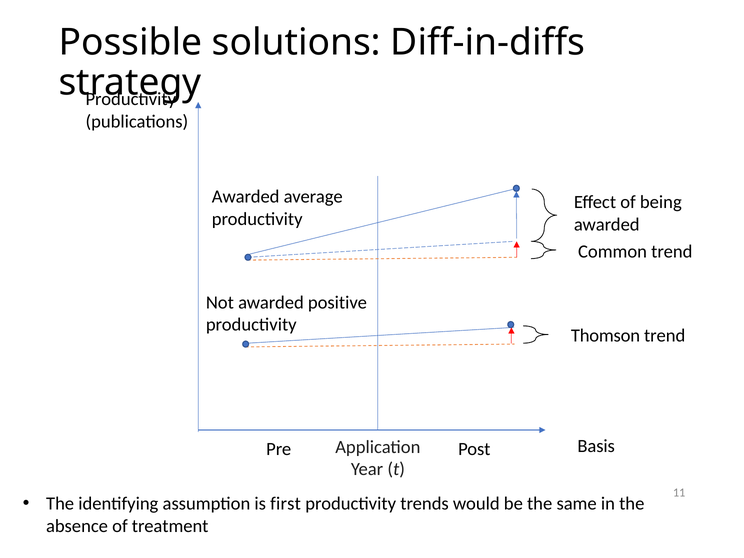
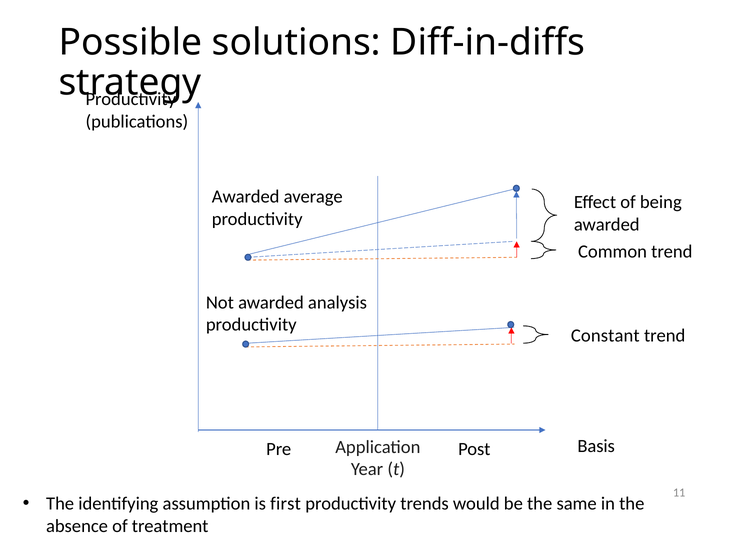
positive: positive -> analysis (337, 302)
Thomson: Thomson -> Constant (605, 336)
